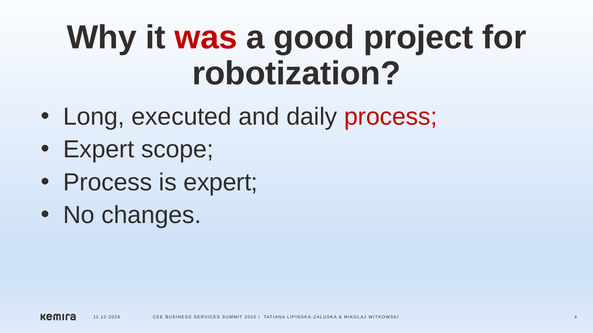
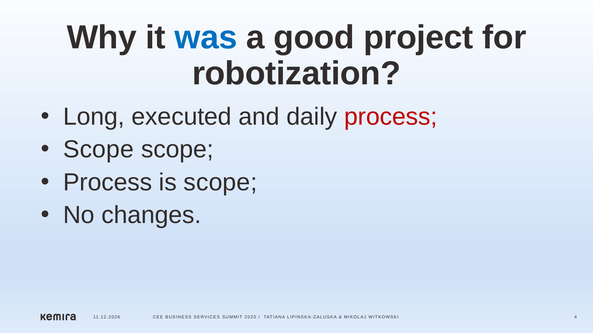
was colour: red -> blue (206, 37)
Expert: Expert -> Scope (99, 150)
is expert: expert -> scope (220, 183)
